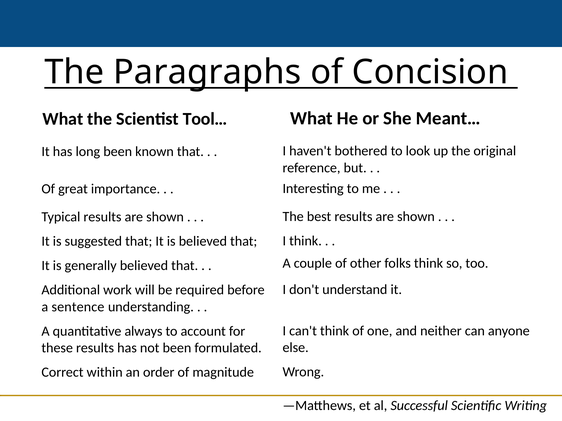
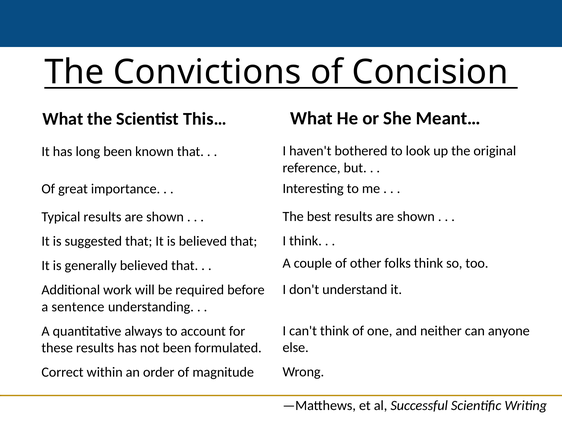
Paragraphs: Paragraphs -> Convictions (207, 72)
Tool…: Tool… -> This… (205, 119)
